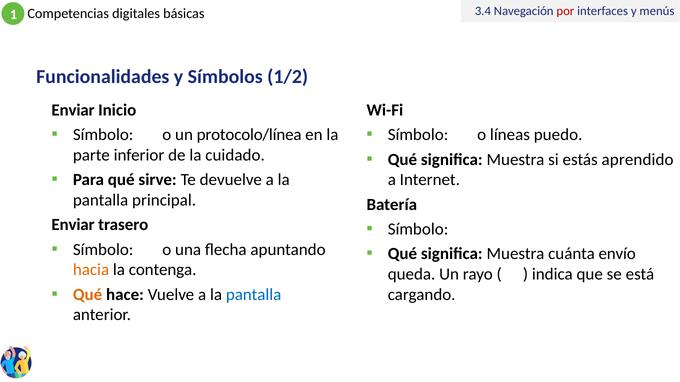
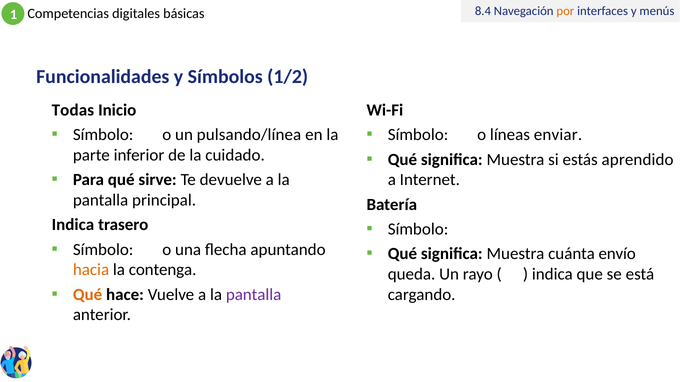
3.4: 3.4 -> 8.4 (483, 11)
por colour: red -> orange (565, 11)
Enviar: Enviar -> Todas (73, 110)
protocolo/línea: protocolo/línea -> pulsando/línea (249, 135)
puedo: puedo -> enviar (558, 135)
Enviar: Enviar -> Indica (73, 225)
pantalla colour: blue -> purple (254, 295)
